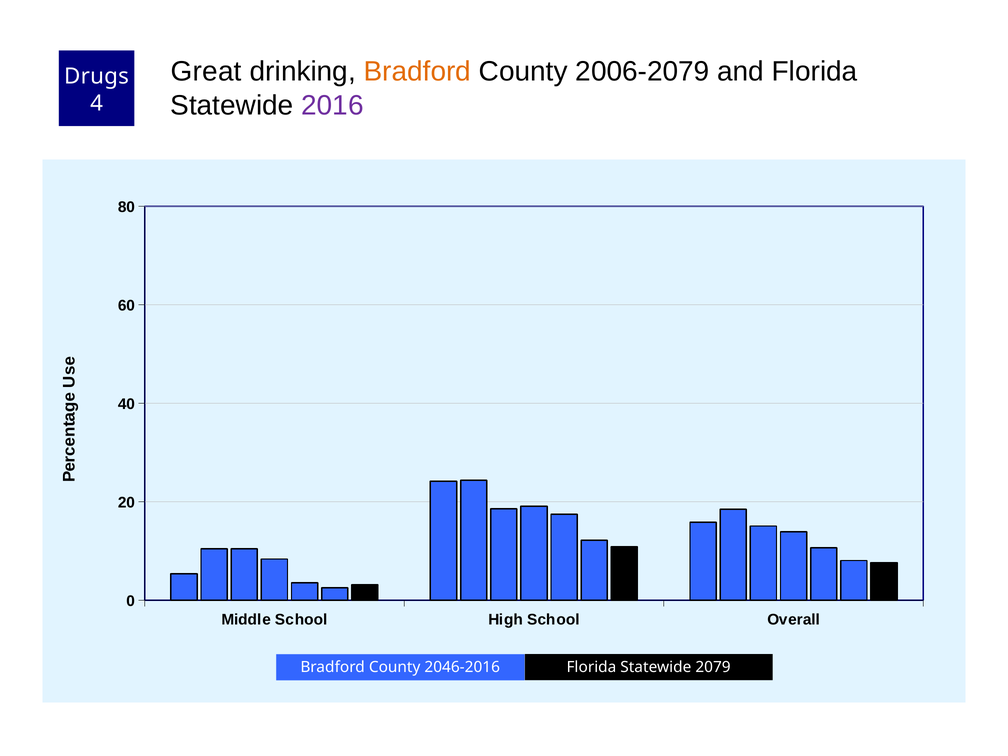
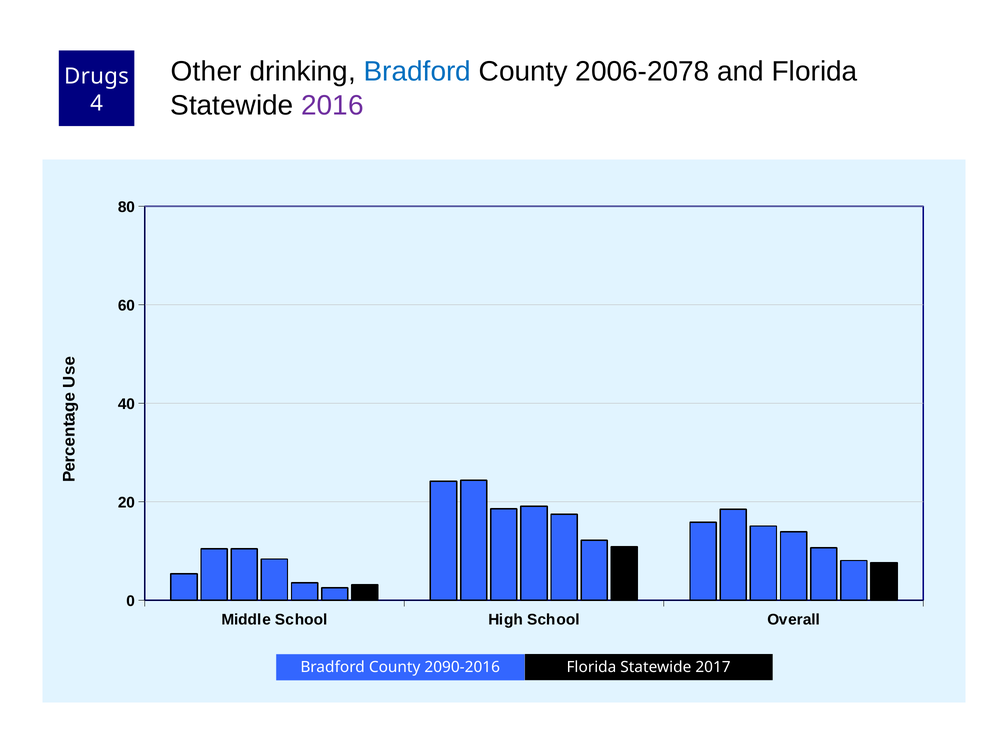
Great: Great -> Other (206, 72)
Bradford colour: orange -> blue (417, 72)
2006-2079: 2006-2079 -> 2006-2078 (642, 72)
2046-2016: 2046-2016 -> 2090-2016 (462, 667)
2079: 2079 -> 2017 (713, 667)
